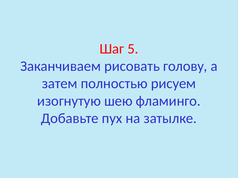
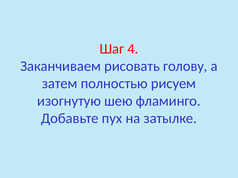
5: 5 -> 4 (133, 49)
